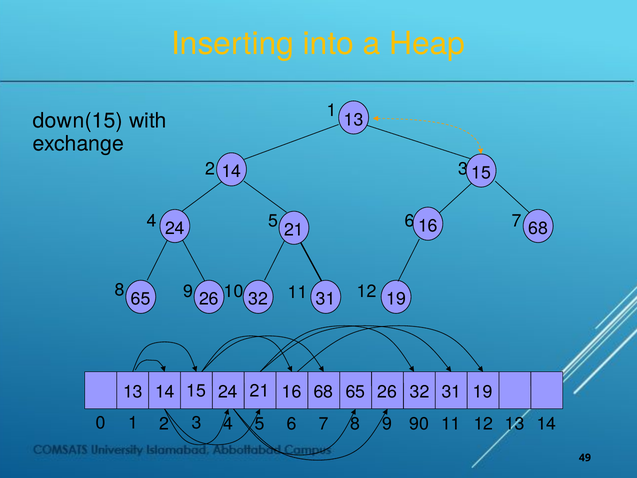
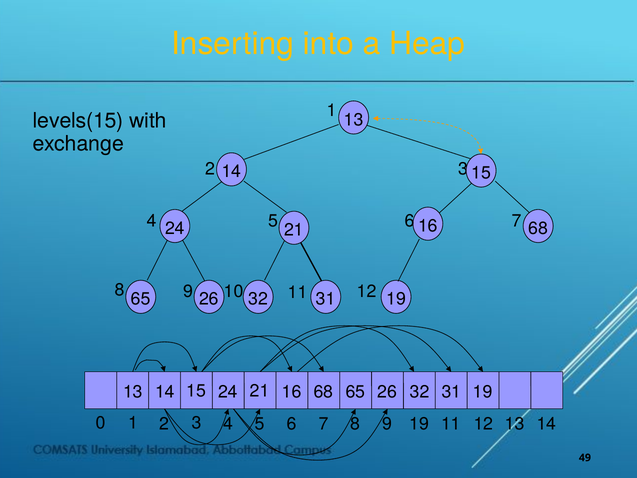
down(15: down(15 -> levels(15 (78, 121)
9 90: 90 -> 19 (419, 424)
